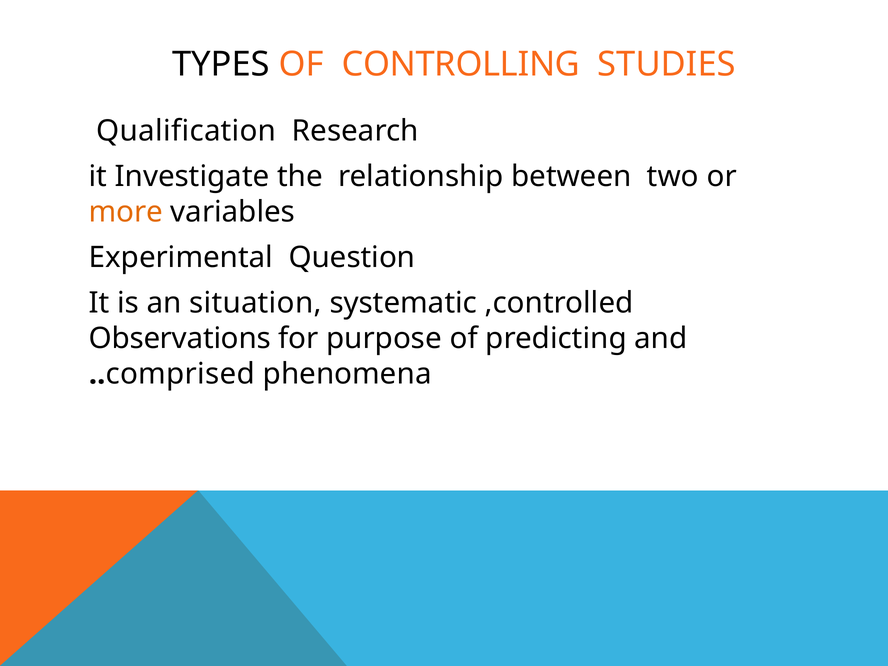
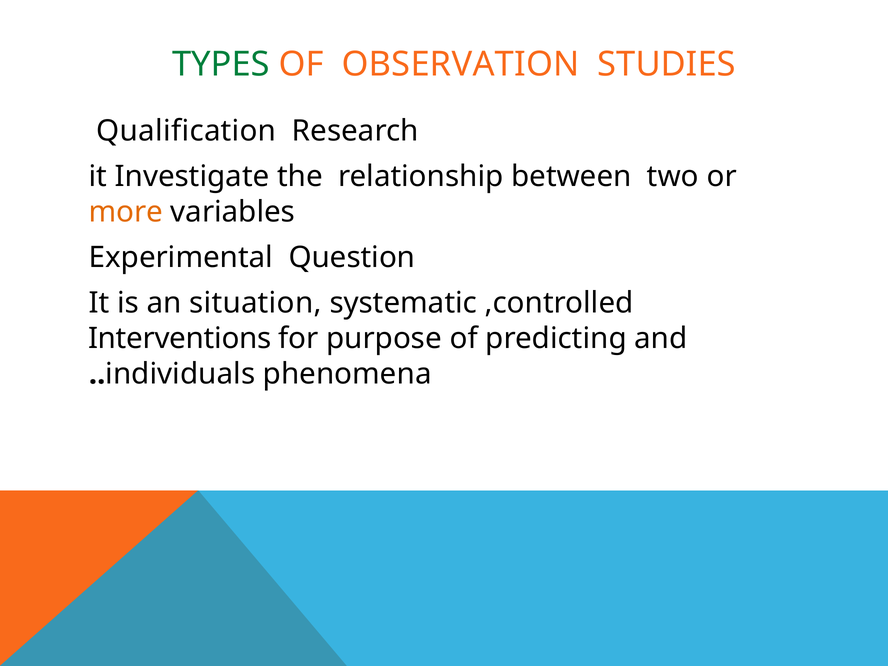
TYPES colour: black -> green (221, 65)
CONTROLLING: CONTROLLING -> OBSERVATION (461, 65)
Observations: Observations -> Interventions (180, 338)
comprised: comprised -> individuals (180, 374)
